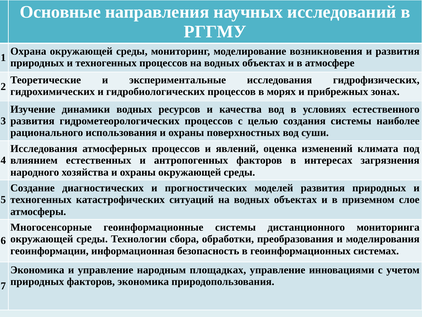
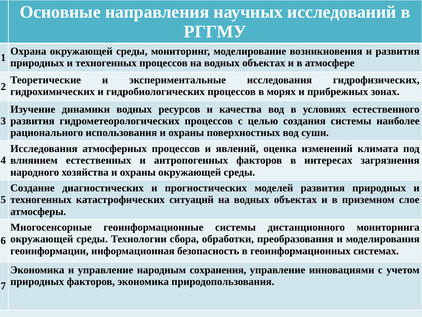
площадках: площадках -> сохранения (218, 270)
